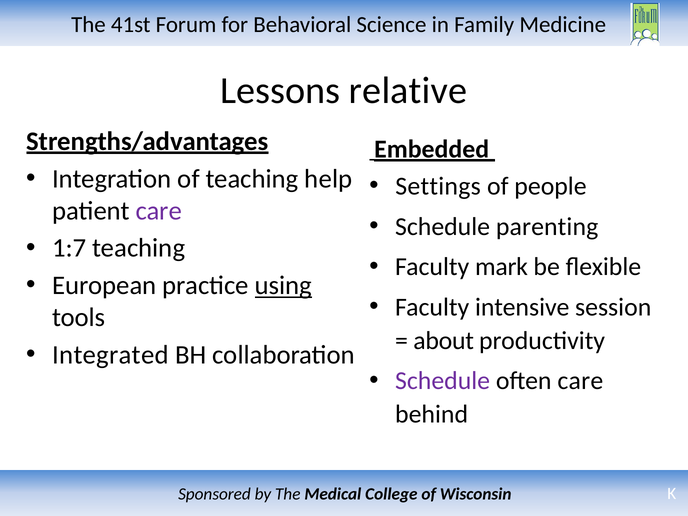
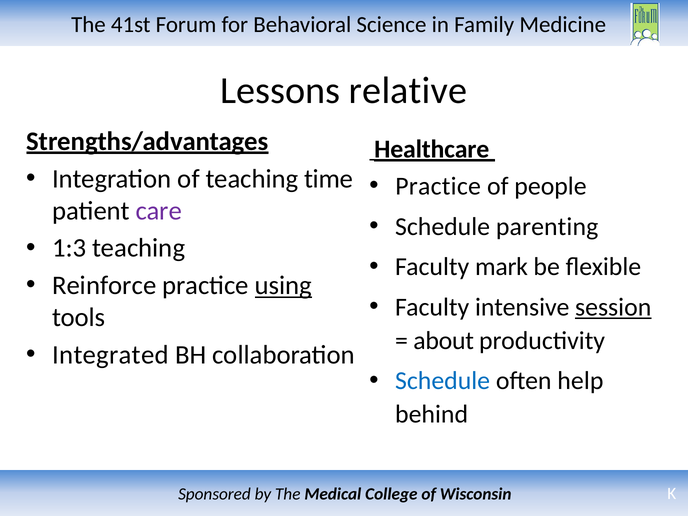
Embedded: Embedded -> Healthcare (432, 149)
help: help -> time (329, 179)
Settings: Settings -> Practice (438, 186)
1:7: 1:7 -> 1:3 (69, 248)
European: European -> Reinforce (104, 286)
session underline: none -> present (613, 307)
Schedule colour: purple -> blue (443, 381)
often care: care -> help (580, 381)
